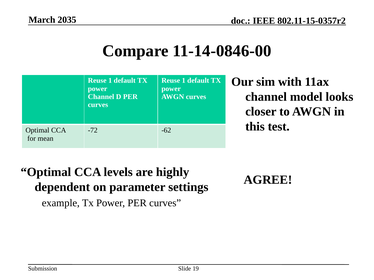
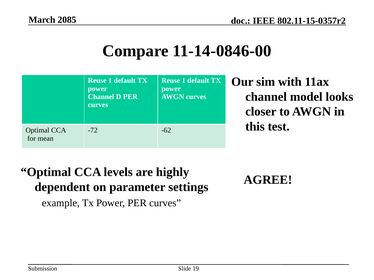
2035: 2035 -> 2085 (67, 20)
